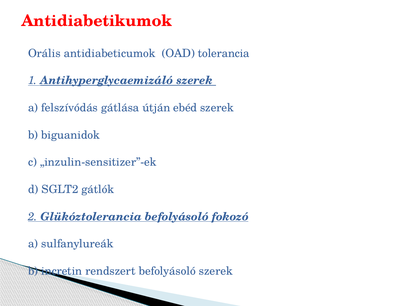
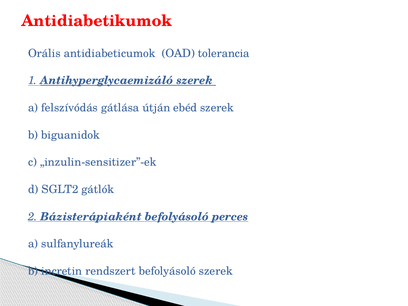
Glükóztolerancia: Glükóztolerancia -> Bázisterápiaként (91, 217)
fokozó: fokozó -> perces (230, 217)
